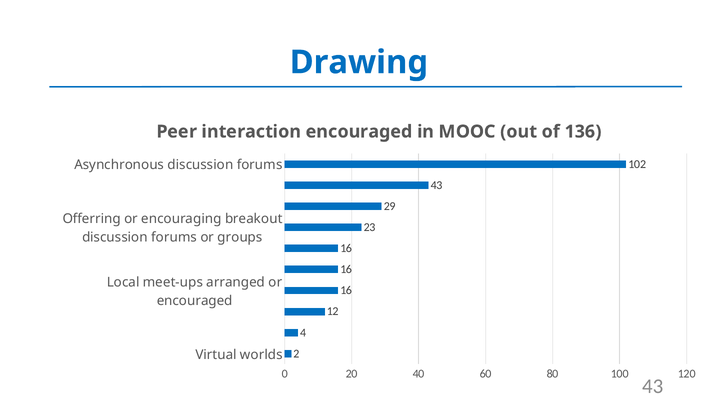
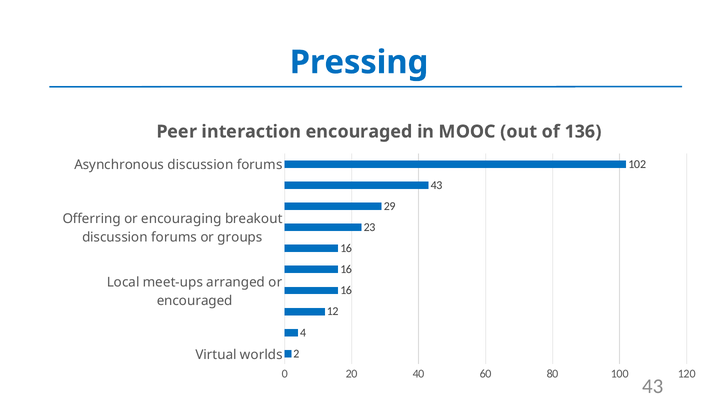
Drawing: Drawing -> Pressing (359, 62)
